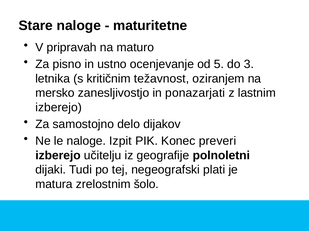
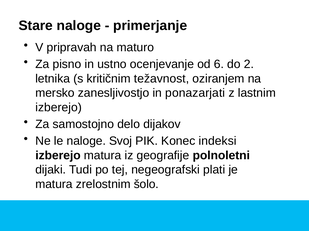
maturitetne: maturitetne -> primerjanje (150, 26)
5: 5 -> 6 (219, 64)
3: 3 -> 2 (249, 64)
Izpit: Izpit -> Svoj (121, 141)
preveri: preveri -> indeksi (218, 141)
izberejo učitelju: učitelju -> matura (103, 156)
